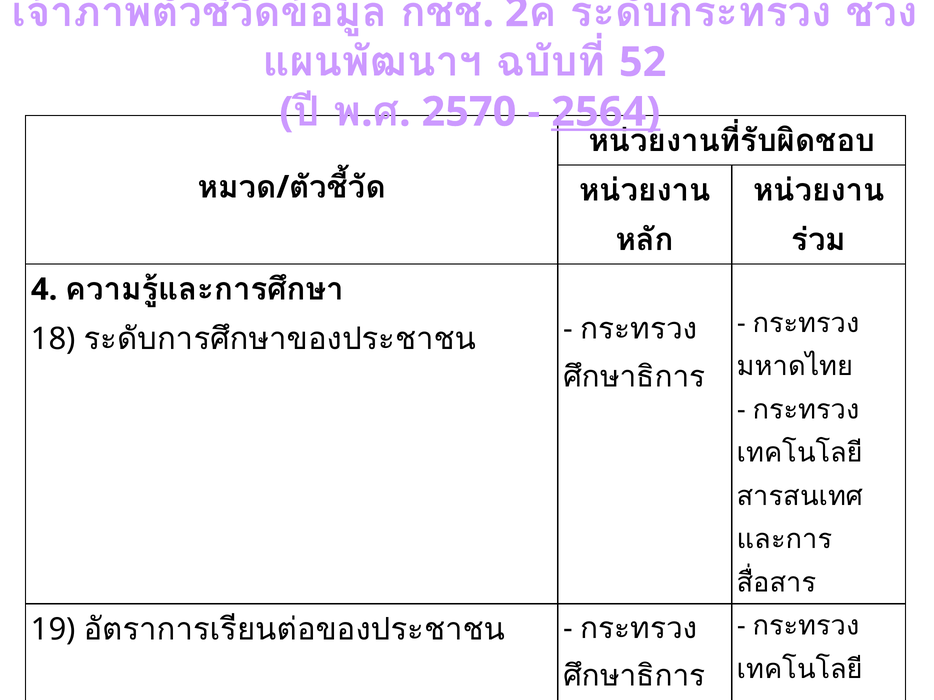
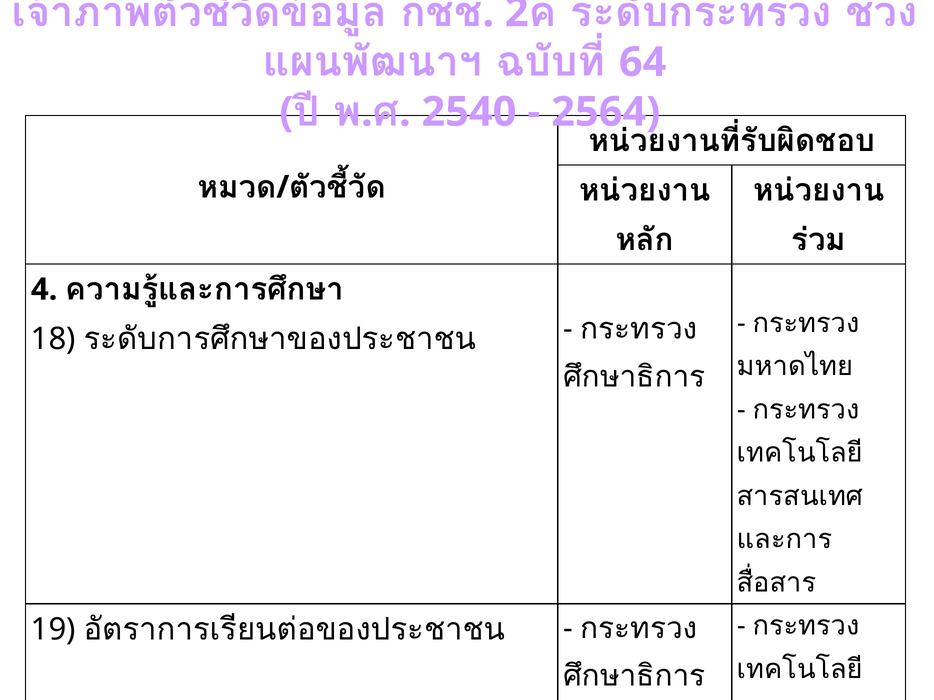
52: 52 -> 64 (643, 62)
2570: 2570 -> 2540 (469, 112)
2564 underline: present -> none (606, 112)
